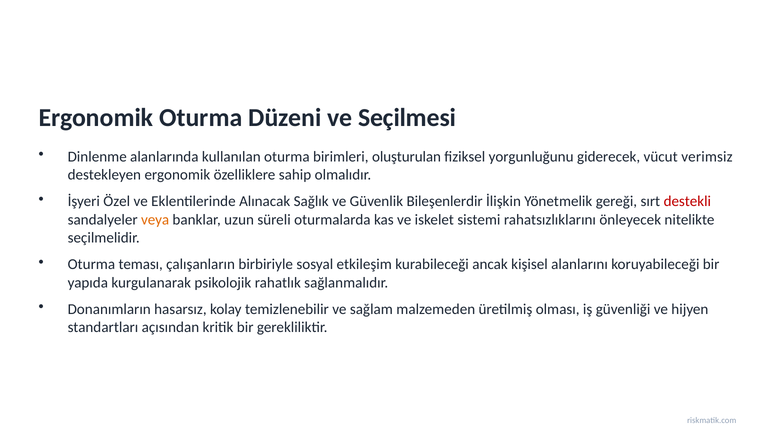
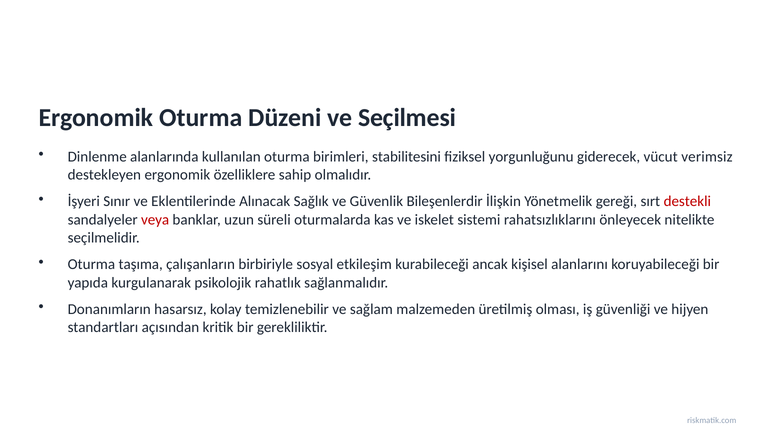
oluşturulan: oluşturulan -> stabilitesini (406, 157)
Özel: Özel -> Sınır (117, 201)
veya colour: orange -> red (155, 220)
teması: teması -> taşıma (141, 264)
